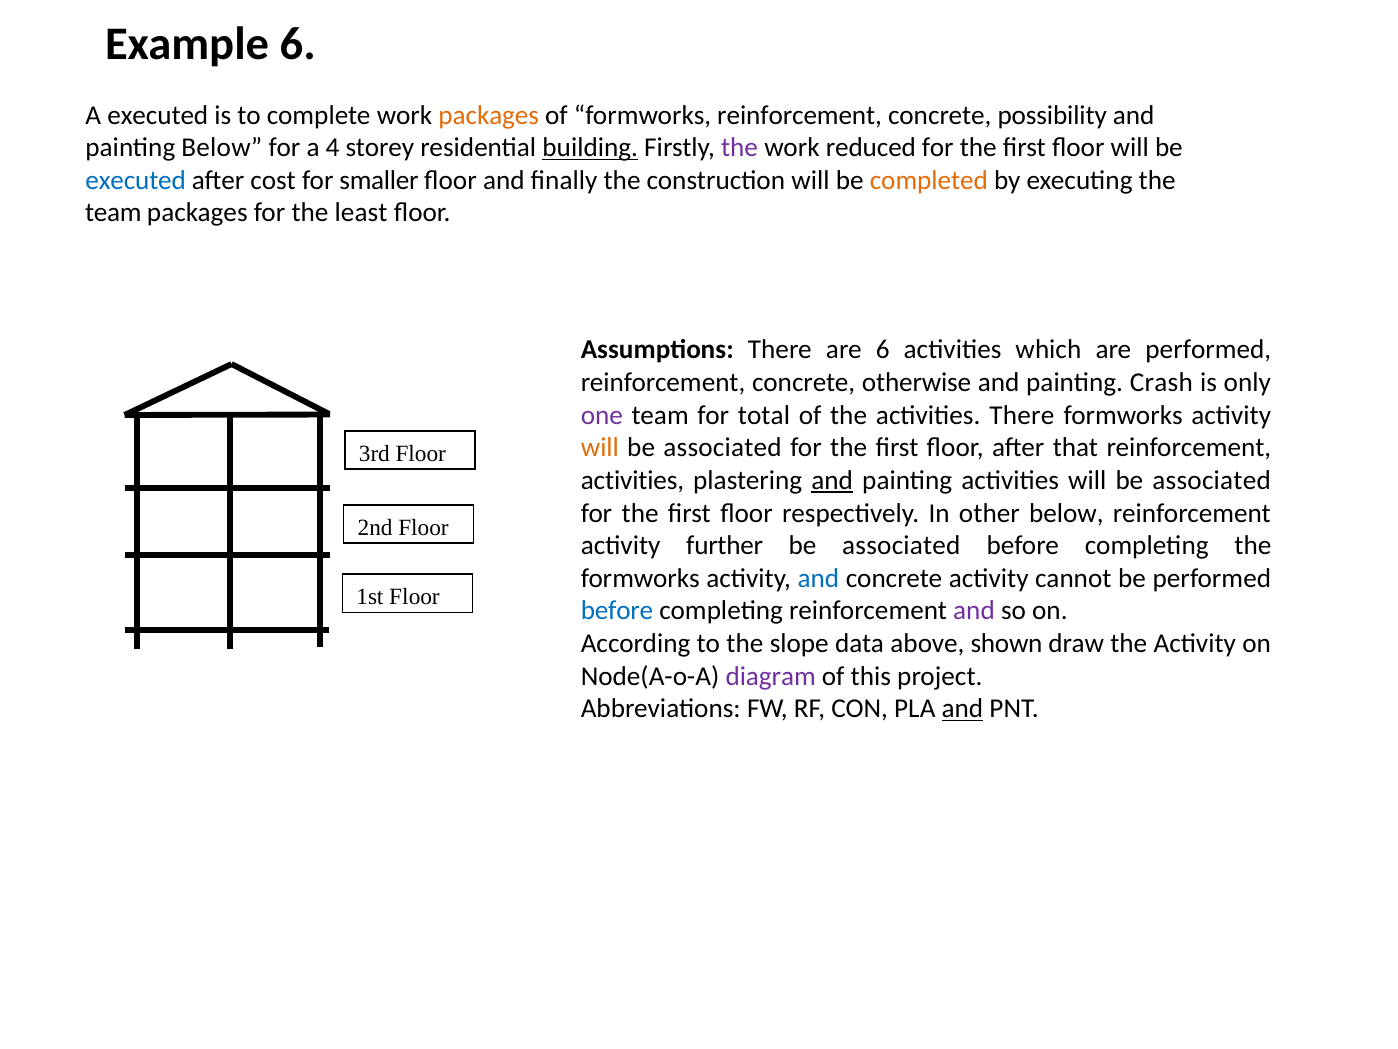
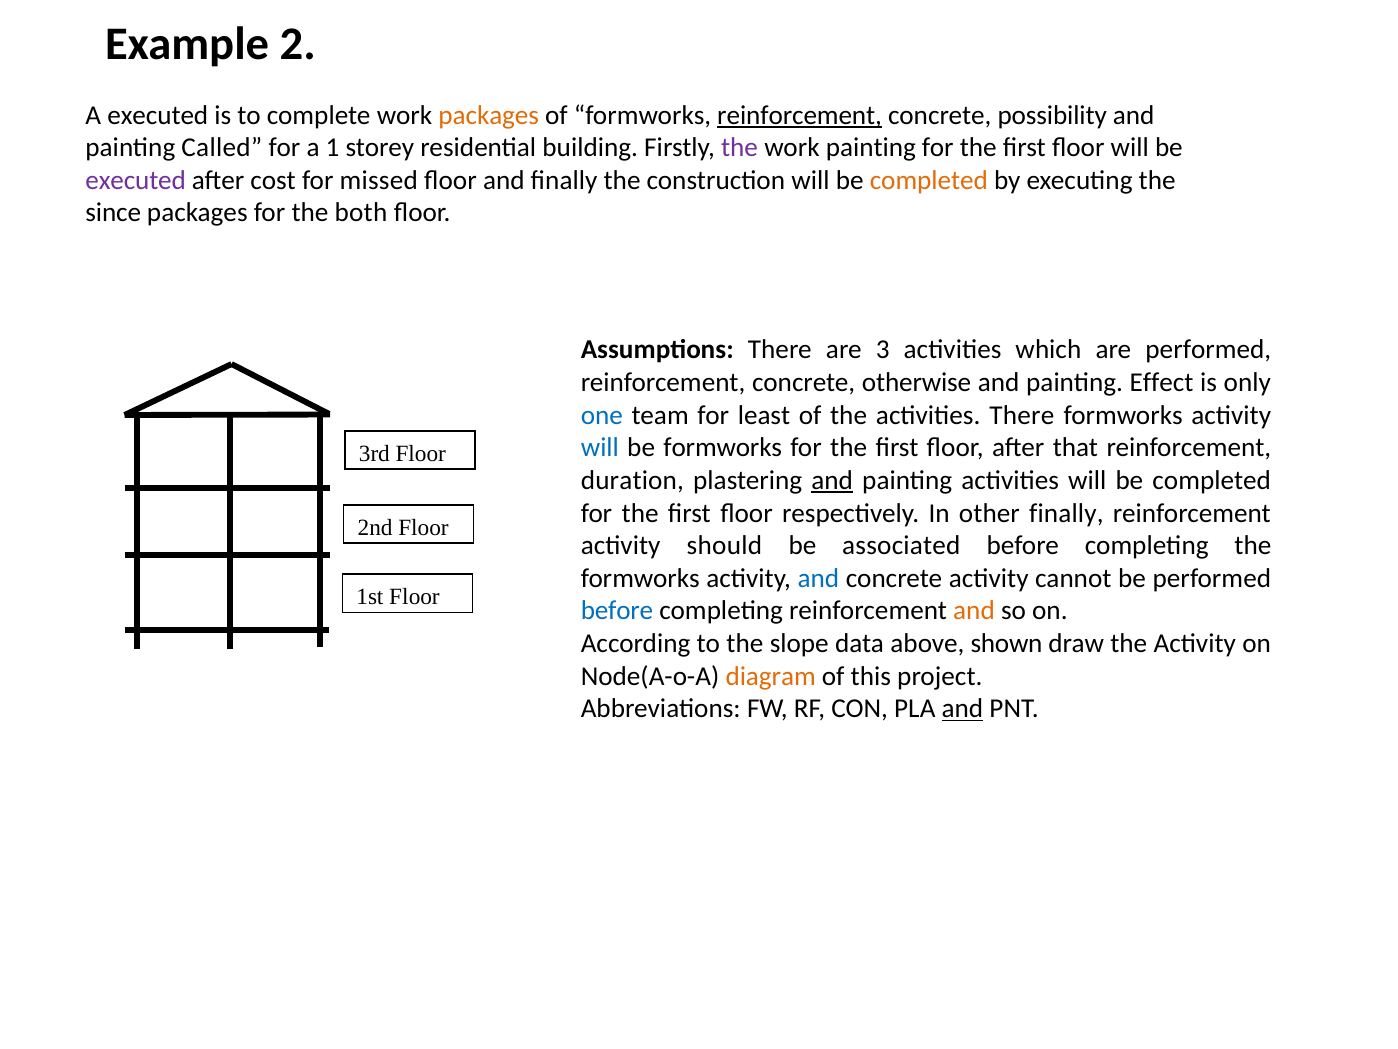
Example 6: 6 -> 2 (298, 44)
reinforcement underline: none -> present (800, 115)
painting Below: Below -> Called (222, 148)
4: 4 -> 1 (333, 148)
building underline: present -> none (590, 148)
work reduced: reduced -> painting (871, 148)
executed colour: blue -> purple (136, 180)
smaller: smaller -> missed (379, 180)
team: team -> since (113, 213)
least: least -> both (361, 213)
are 6: 6 -> 3 (883, 350)
Crash: Crash -> Effect (1161, 382)
one colour: purple -> blue (602, 415)
total: total -> least (764, 415)
will colour: orange -> blue (600, 448)
associated: associated -> formworks (723, 448)
activities: activities -> duration (632, 480)
activities will be associated: associated -> completed (1212, 480)
other below: below -> finally (1066, 513)
further: further -> should (724, 545)
and colour: purple -> orange (974, 611)
diagram colour: purple -> orange (771, 676)
